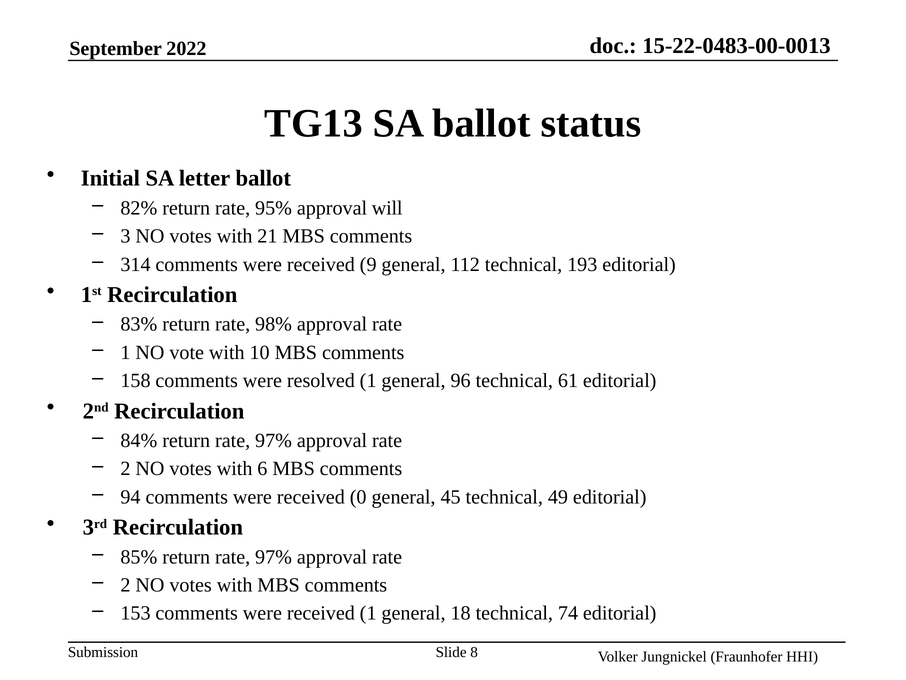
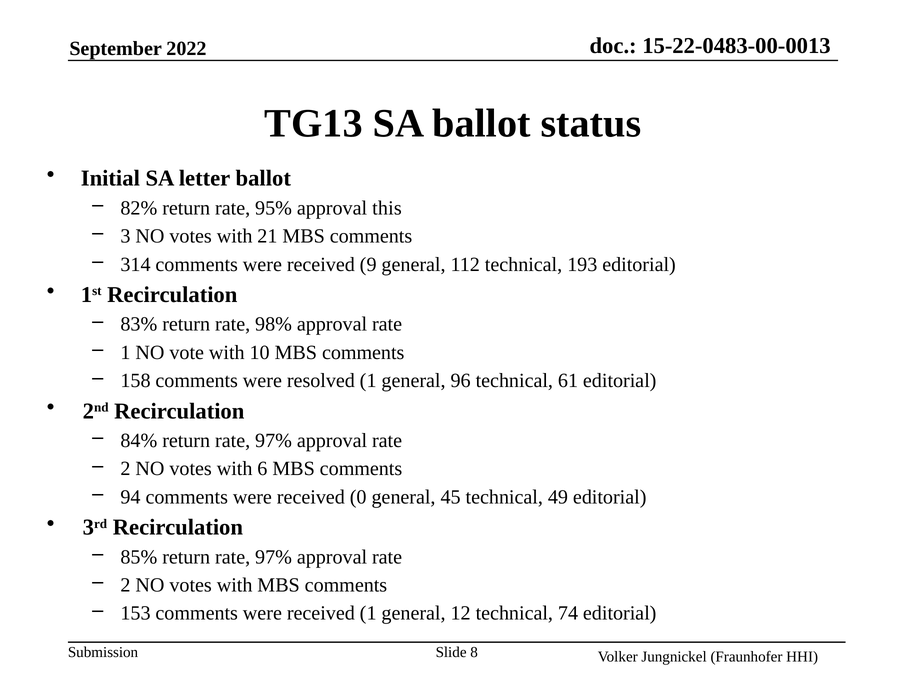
will: will -> this (387, 208)
18: 18 -> 12 (461, 613)
